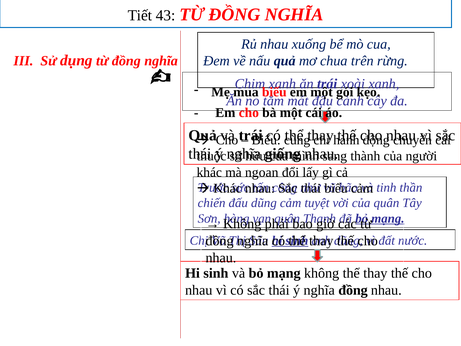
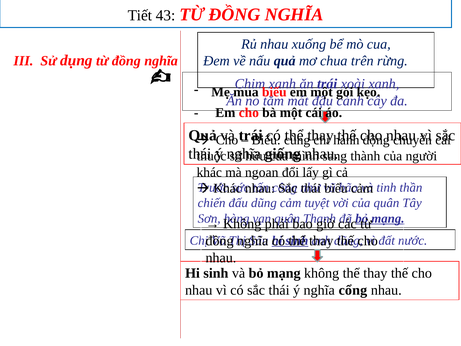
nghĩa đồng: đồng -> cổng (353, 290)
